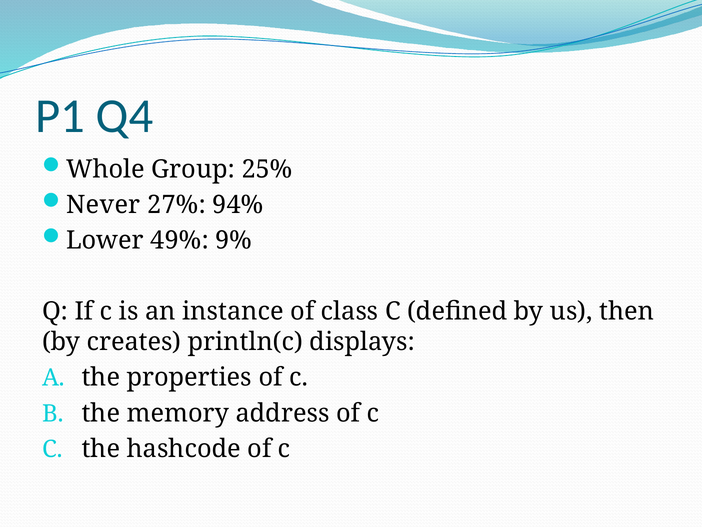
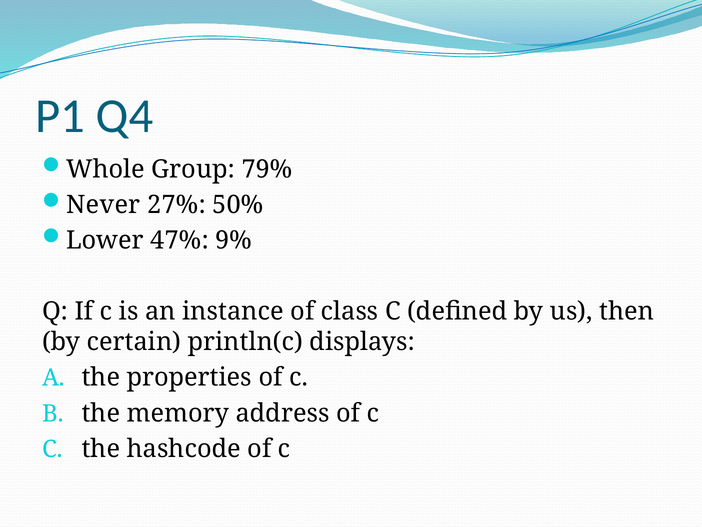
25%: 25% -> 79% (267, 169)
94%: 94% -> 50% (238, 205)
49%: 49% -> 47% (180, 240)
creates: creates -> certain (134, 342)
